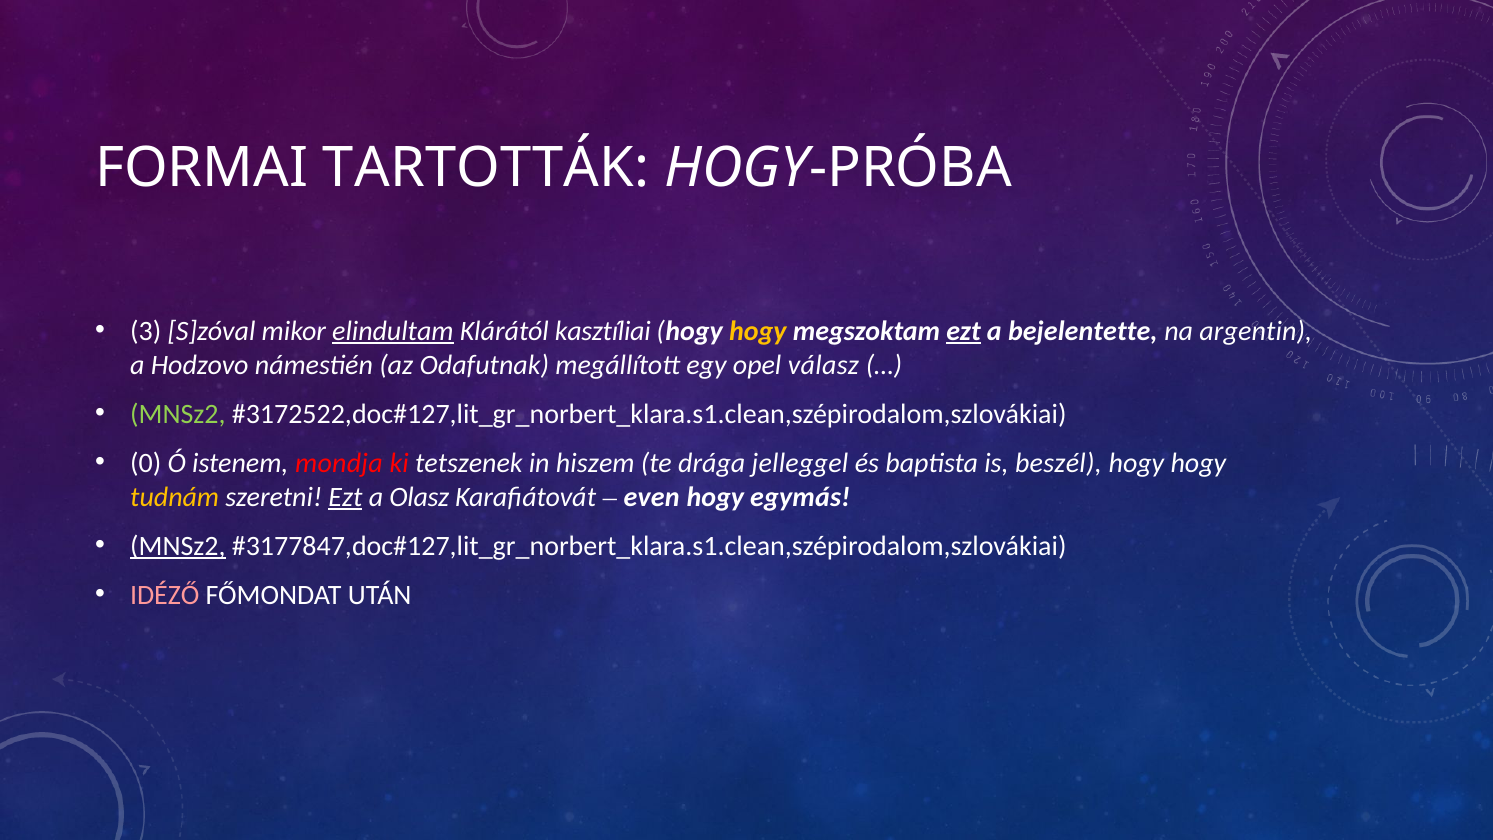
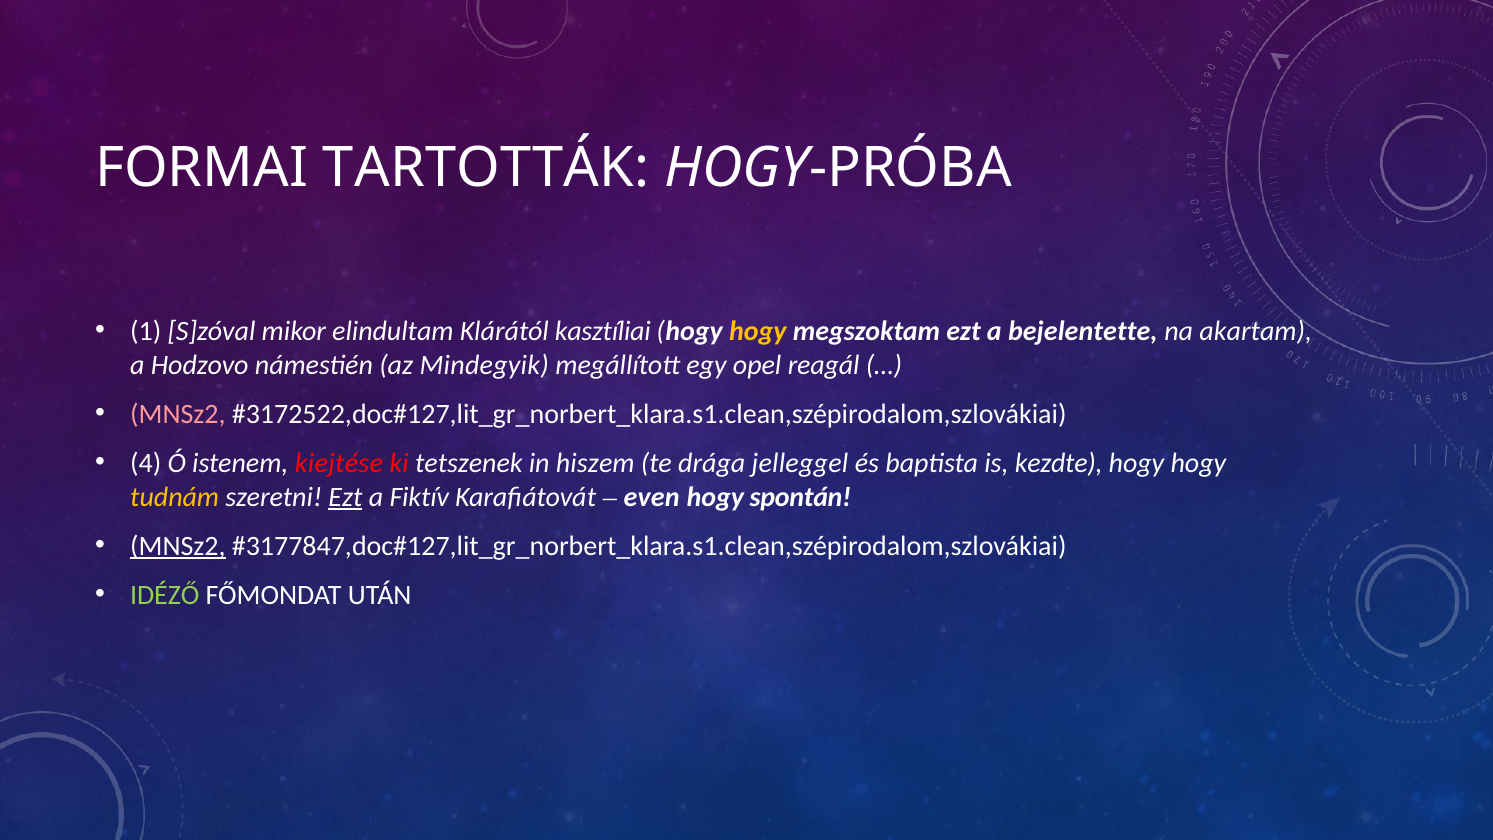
3: 3 -> 1 (146, 331)
elindultam underline: present -> none (393, 331)
ezt underline: present -> none (964, 331)
argentin: argentin -> akartam (1256, 331)
Odafutnak: Odafutnak -> Mindegyik (484, 365)
válasz: válasz -> reagál (824, 365)
MNSz2 colour: light green -> pink (178, 414)
0: 0 -> 4 (146, 463)
mondja: mondja -> kiejtése (339, 463)
beszél: beszél -> kezdte (1059, 463)
Olasz: Olasz -> Fiktív (419, 497)
egymás: egymás -> spontán (800, 497)
IDÉZŐ colour: pink -> light green (165, 595)
